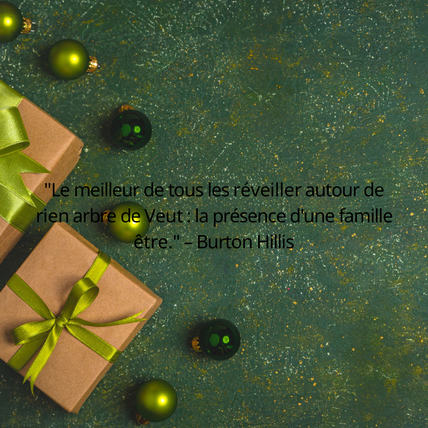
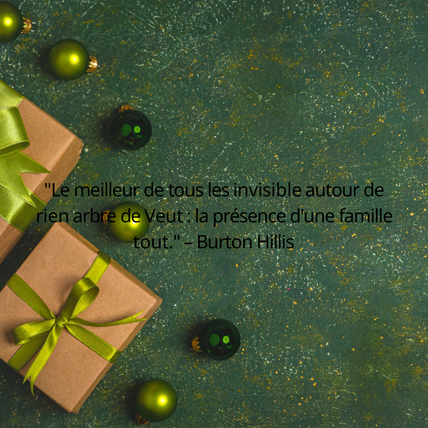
réveiller: réveiller -> invisible (268, 191)
être: être -> tout (157, 242)
